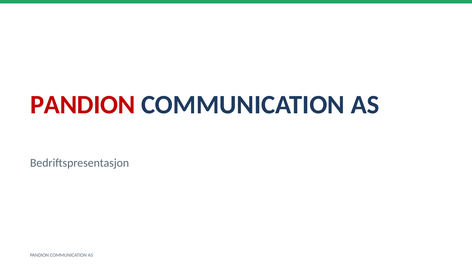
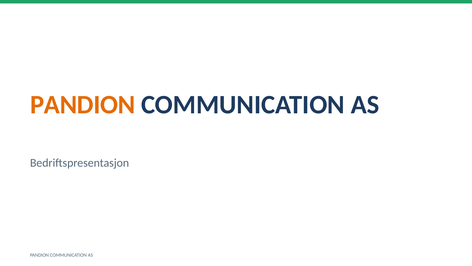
PANDION colour: red -> orange (83, 105)
